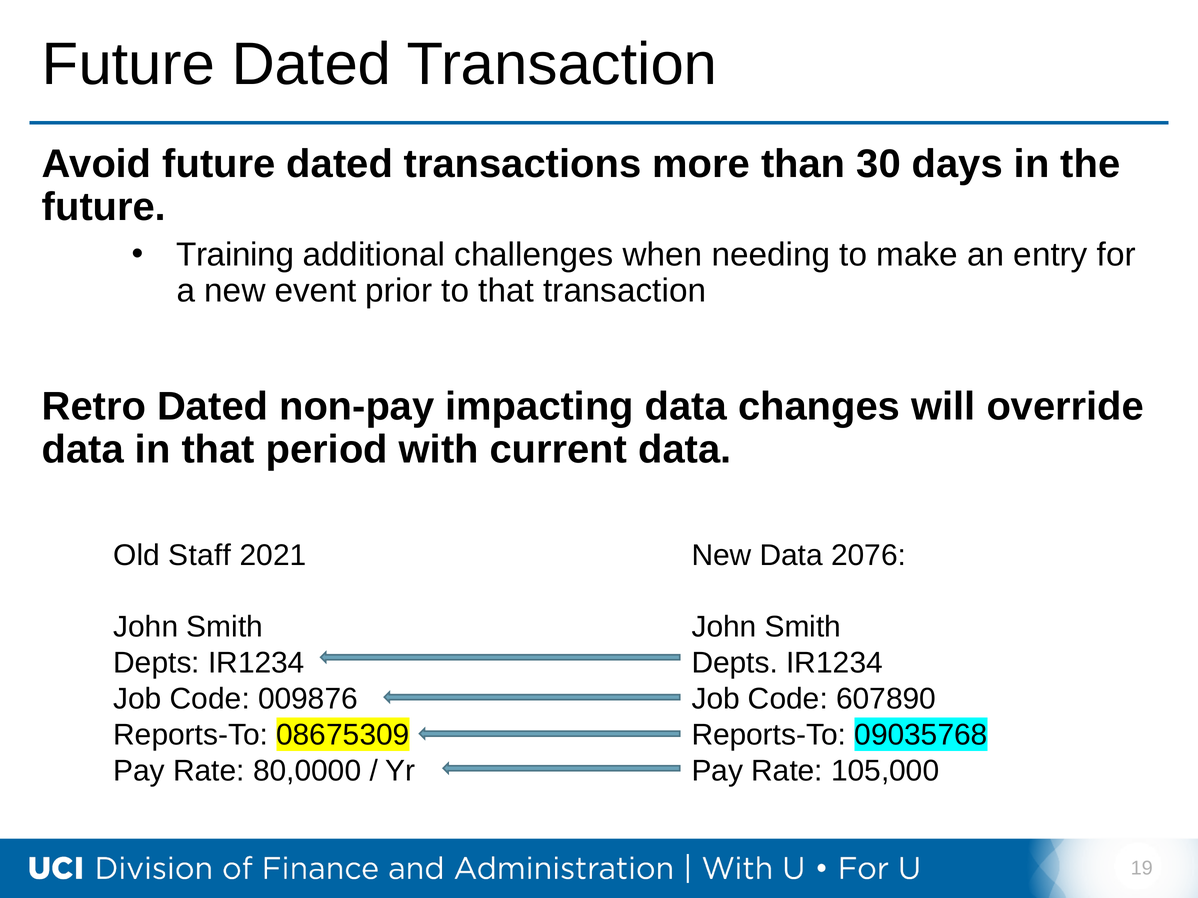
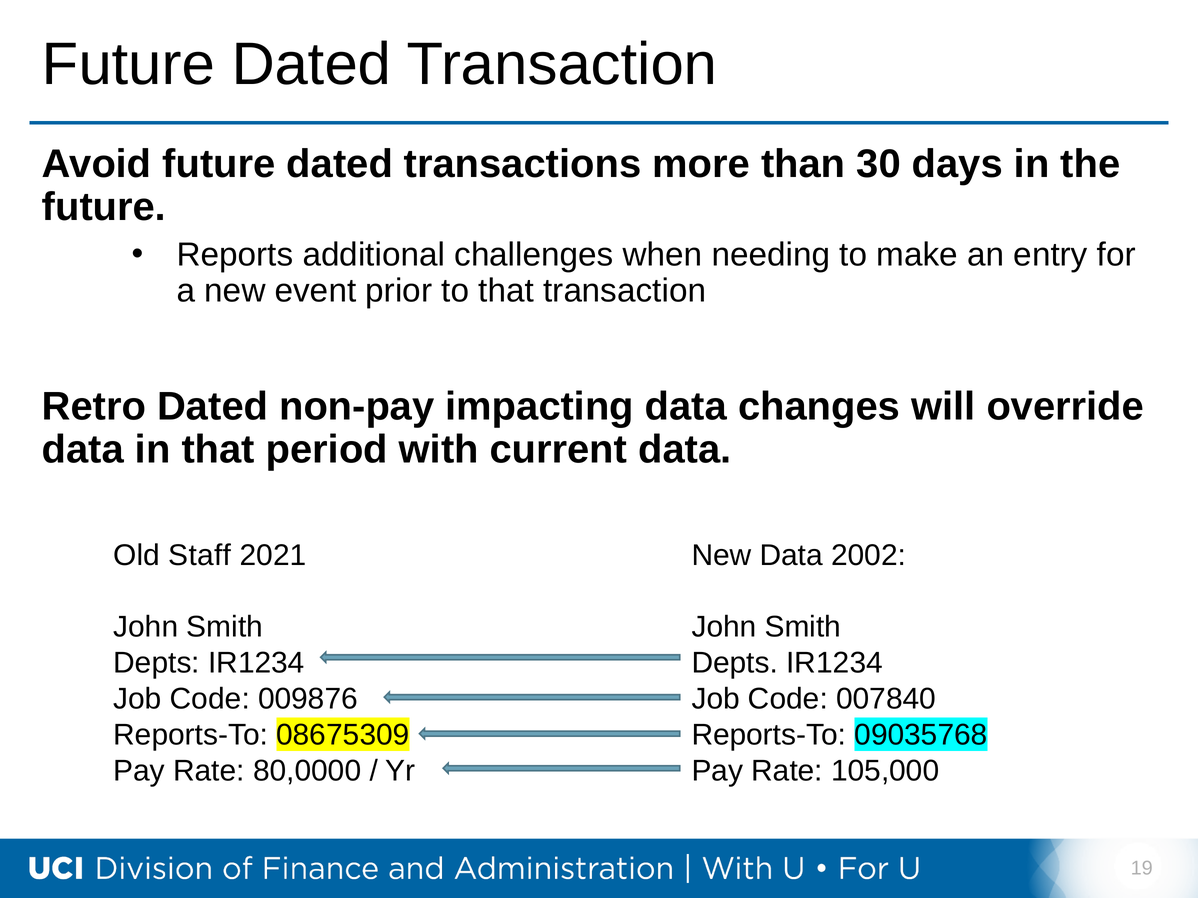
Training: Training -> Reports (235, 255)
2076: 2076 -> 2002 (869, 555)
607890: 607890 -> 007840 (886, 699)
